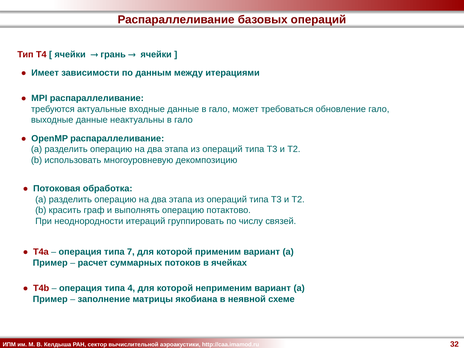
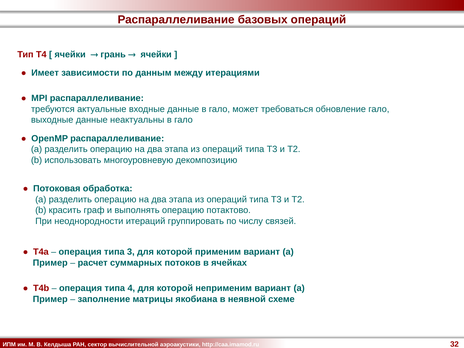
7: 7 -> 3 (131, 252)
